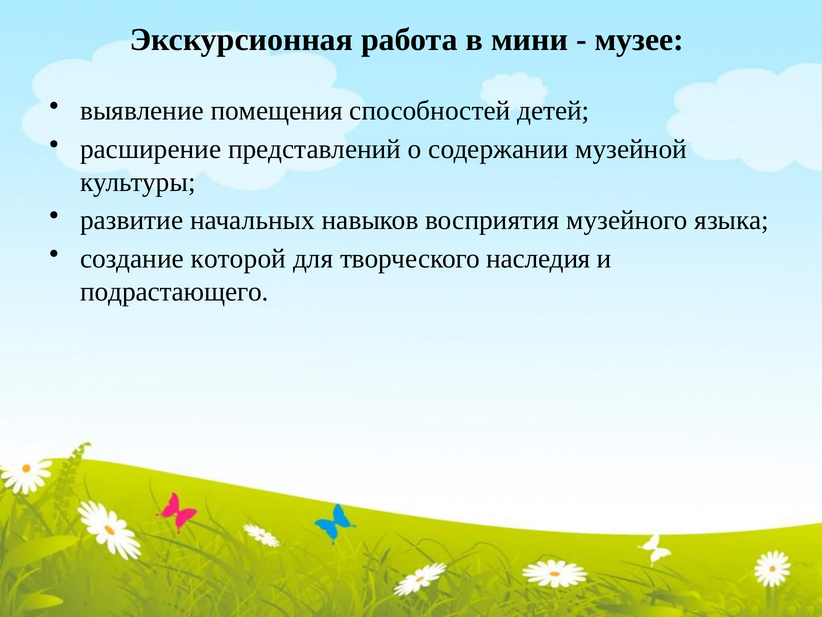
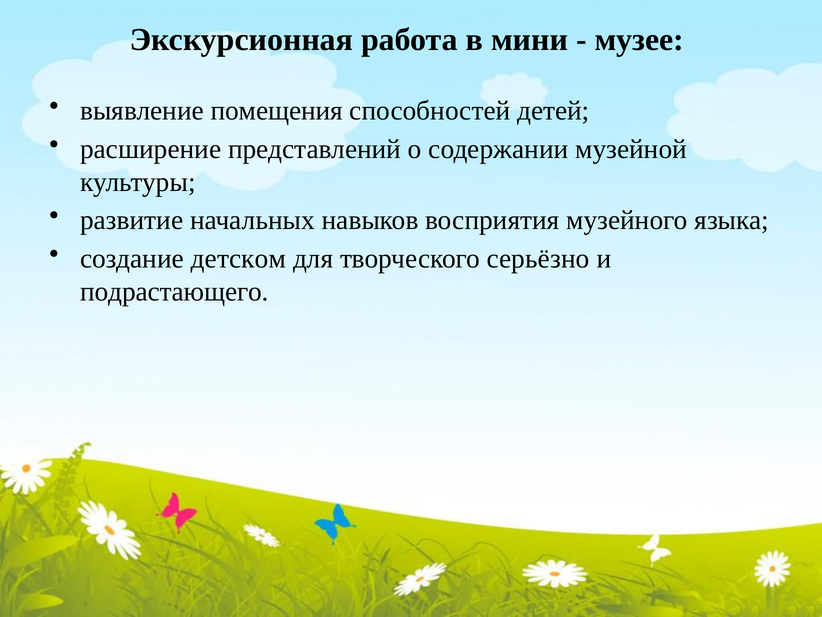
которой: которой -> детском (238, 259)
наследия: наследия -> серьёзно (538, 259)
